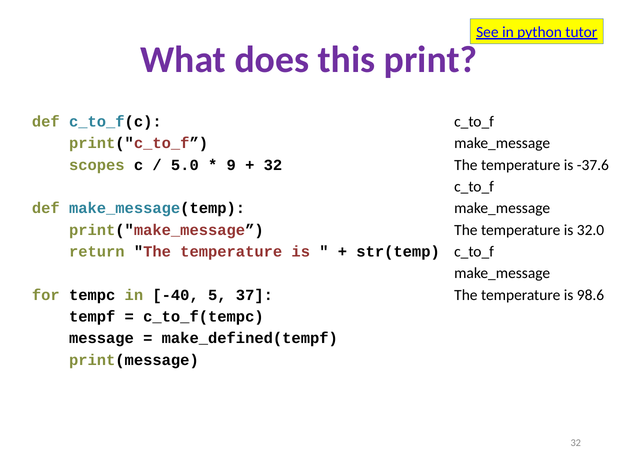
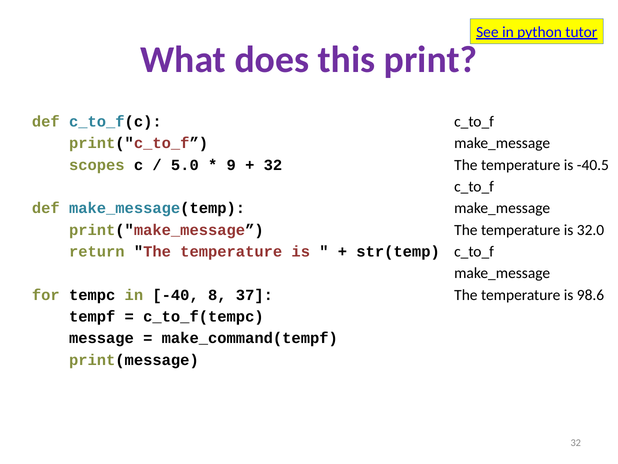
-37.6: -37.6 -> -40.5 (593, 165)
5: 5 -> 8 (217, 295)
make_defined(tempf: make_defined(tempf -> make_command(tempf (250, 338)
